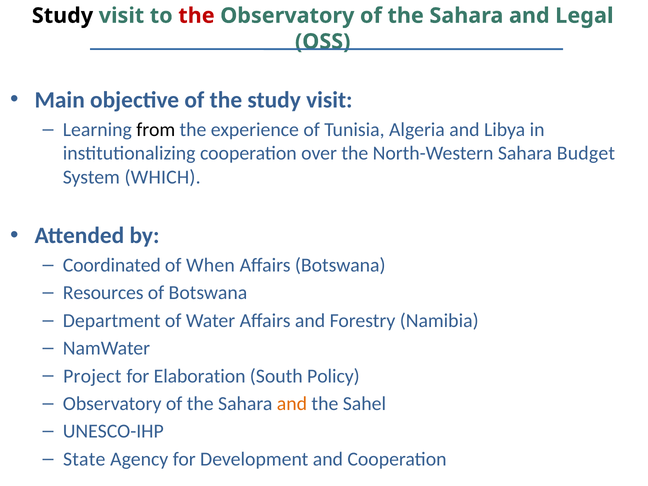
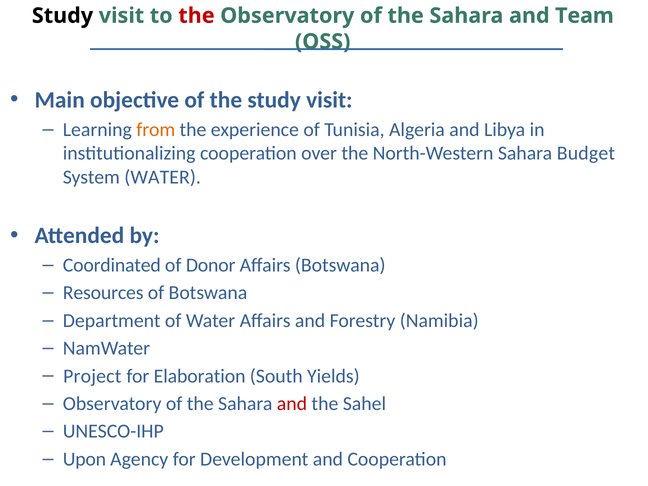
Legal: Legal -> Team (584, 16)
from colour: black -> orange (156, 130)
System WHICH: WHICH -> WATER (163, 177)
When: When -> Donor (211, 265)
Policy: Policy -> Yields (333, 376)
and colour: orange -> red (292, 404)
State: State -> Upon (84, 459)
